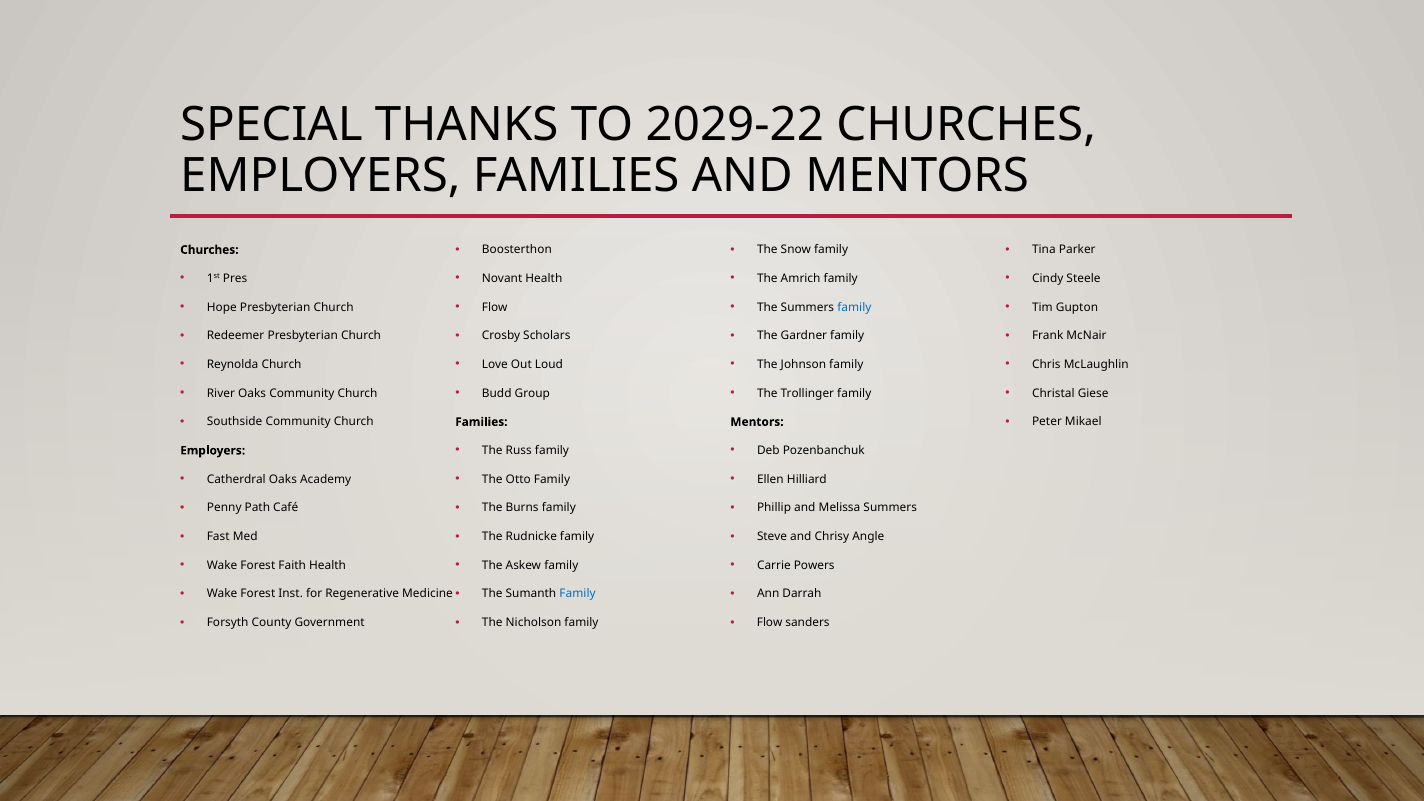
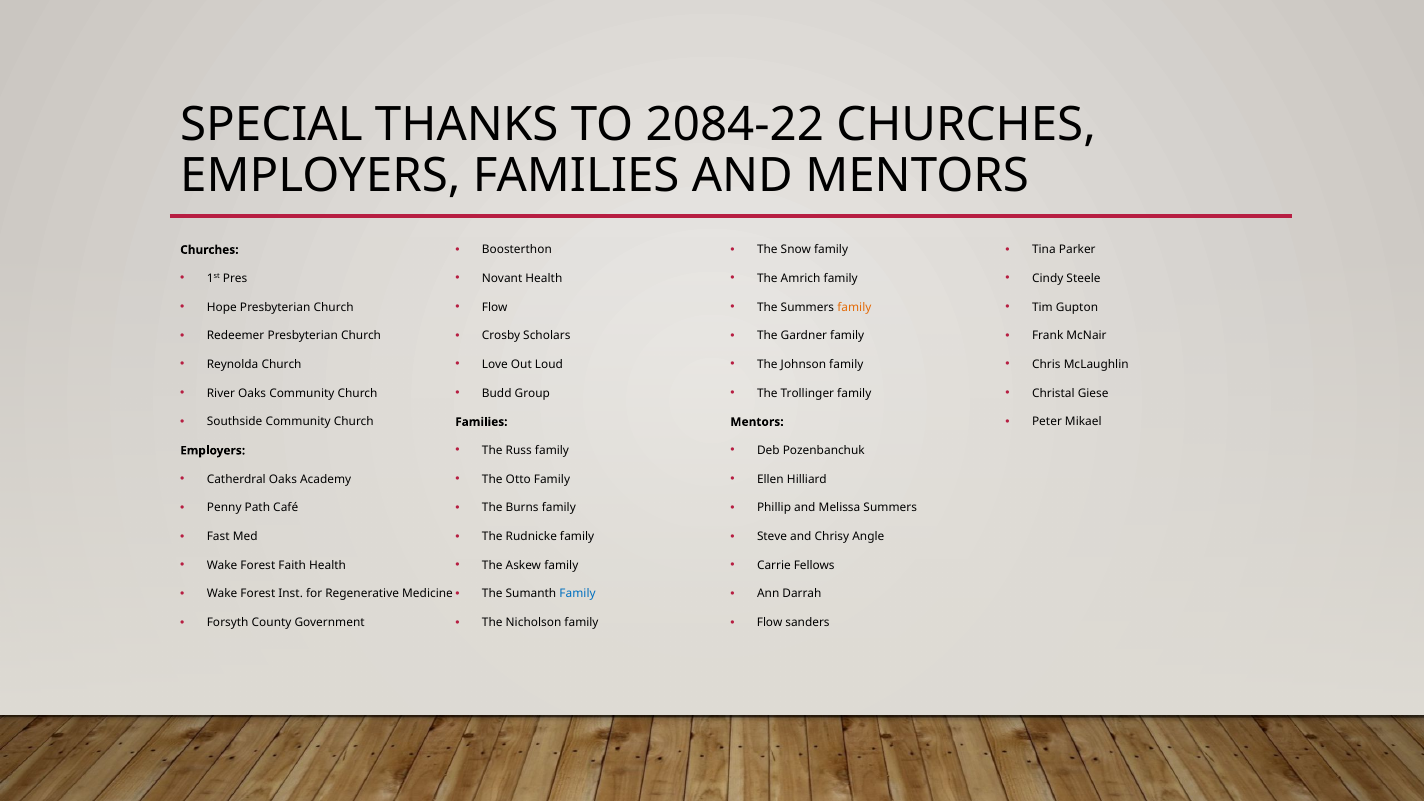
2029-22: 2029-22 -> 2084-22 (735, 125)
family colour: blue -> orange (854, 307)
Powers: Powers -> Fellows (814, 565)
